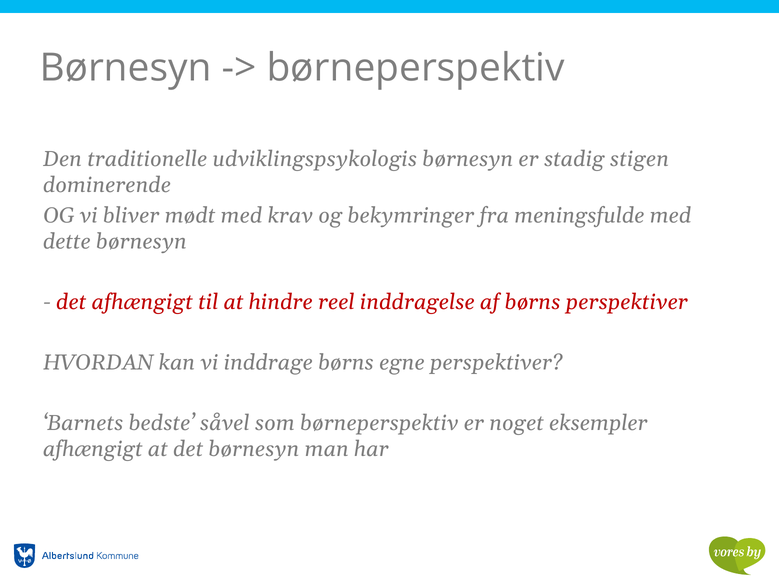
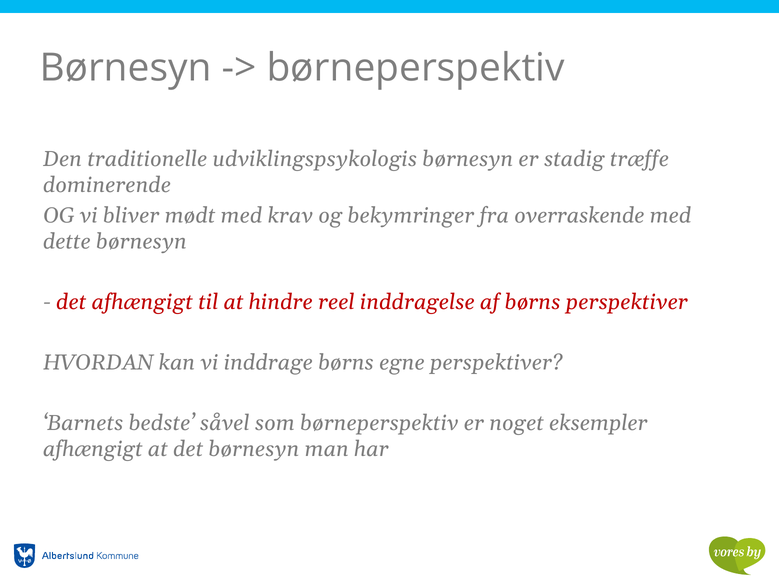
stigen: stigen -> træffe (639, 159)
meningsfulde: meningsfulde -> overraskende (579, 216)
